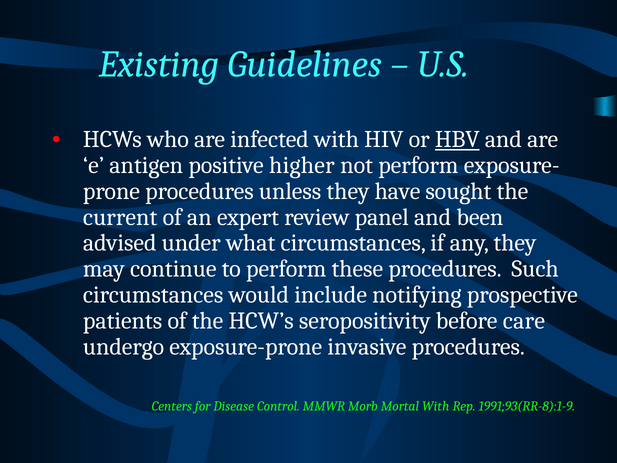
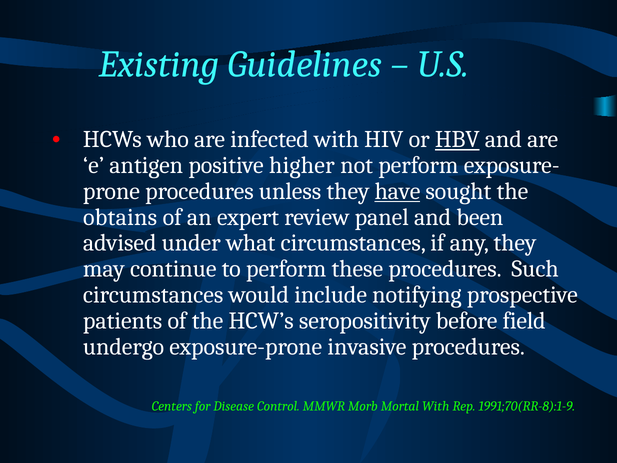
have underline: none -> present (398, 191)
current: current -> obtains (120, 217)
care: care -> field (524, 321)
1991;93(RR-8):1-9: 1991;93(RR-8):1-9 -> 1991;70(RR-8):1-9 (527, 406)
